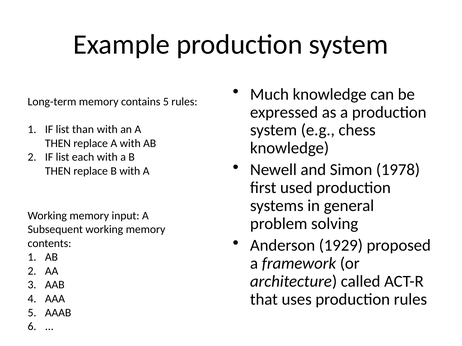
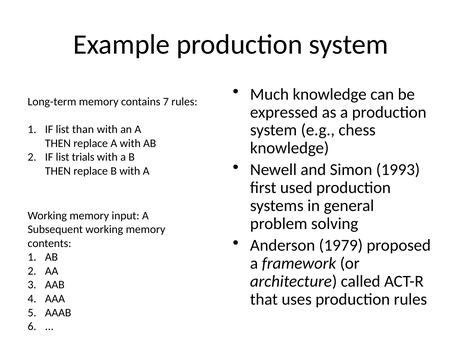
contains 5: 5 -> 7 (166, 102)
each: each -> trials (83, 157)
1978: 1978 -> 1993 (398, 170)
1929: 1929 -> 1979 (341, 246)
